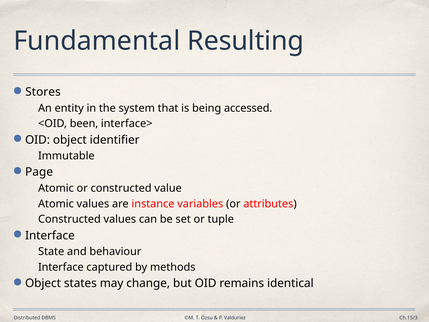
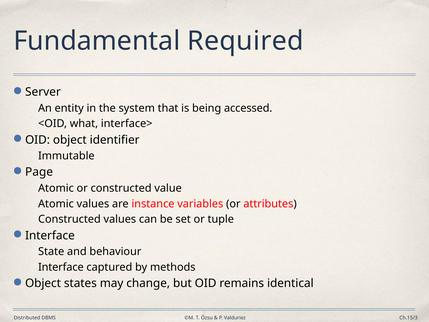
Resulting: Resulting -> Required (245, 41)
Stores: Stores -> Server (43, 92)
been: been -> what (84, 124)
